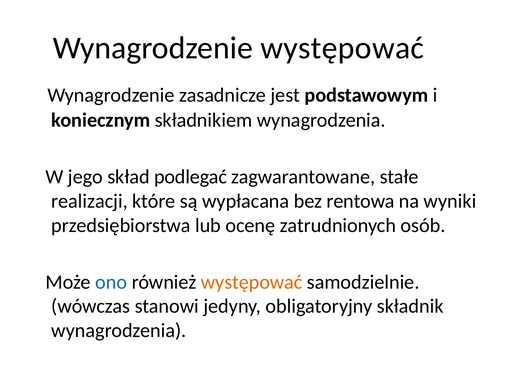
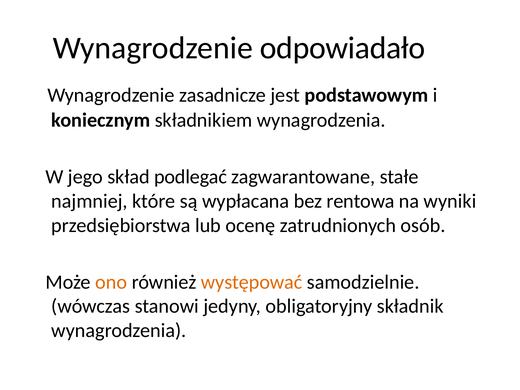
Wynagrodzenie występować: występować -> odpowiadało (343, 48)
realizacji: realizacji -> najmniej (89, 201)
ono colour: blue -> orange (111, 282)
